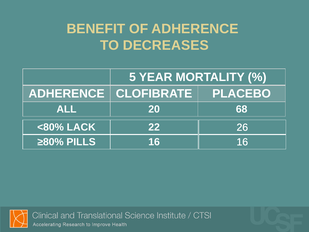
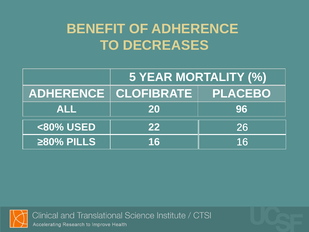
68: 68 -> 96 (242, 109)
LACK: LACK -> USED (81, 127)
